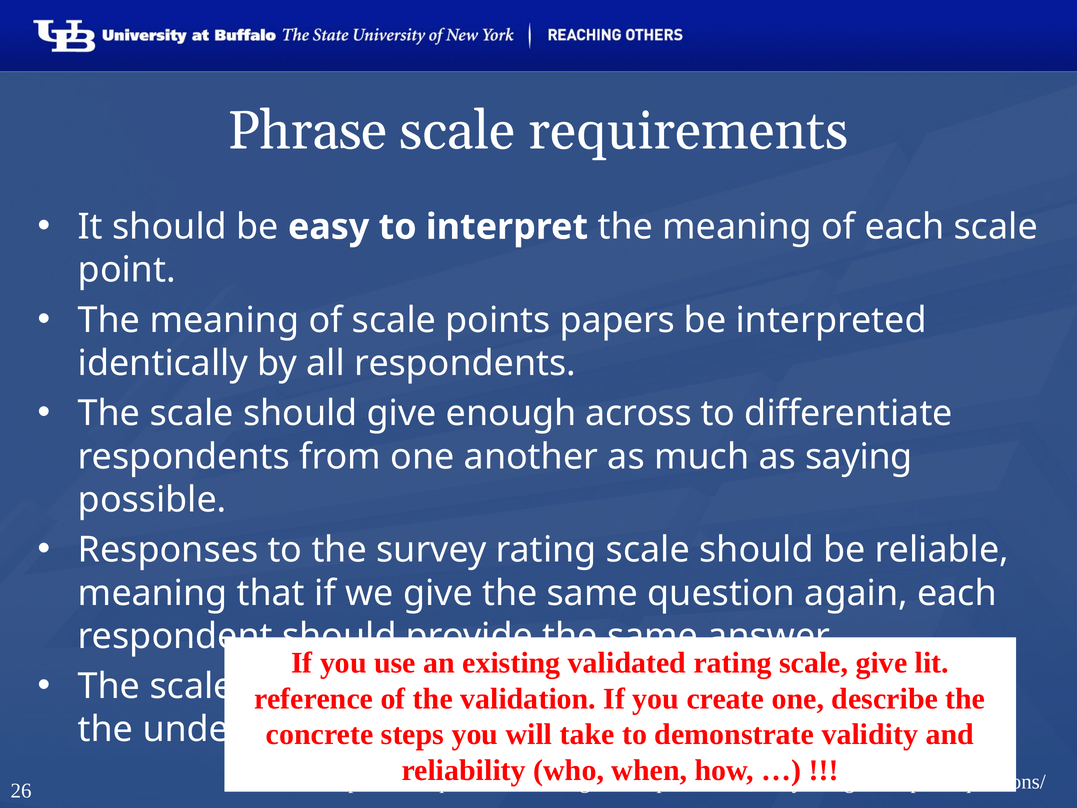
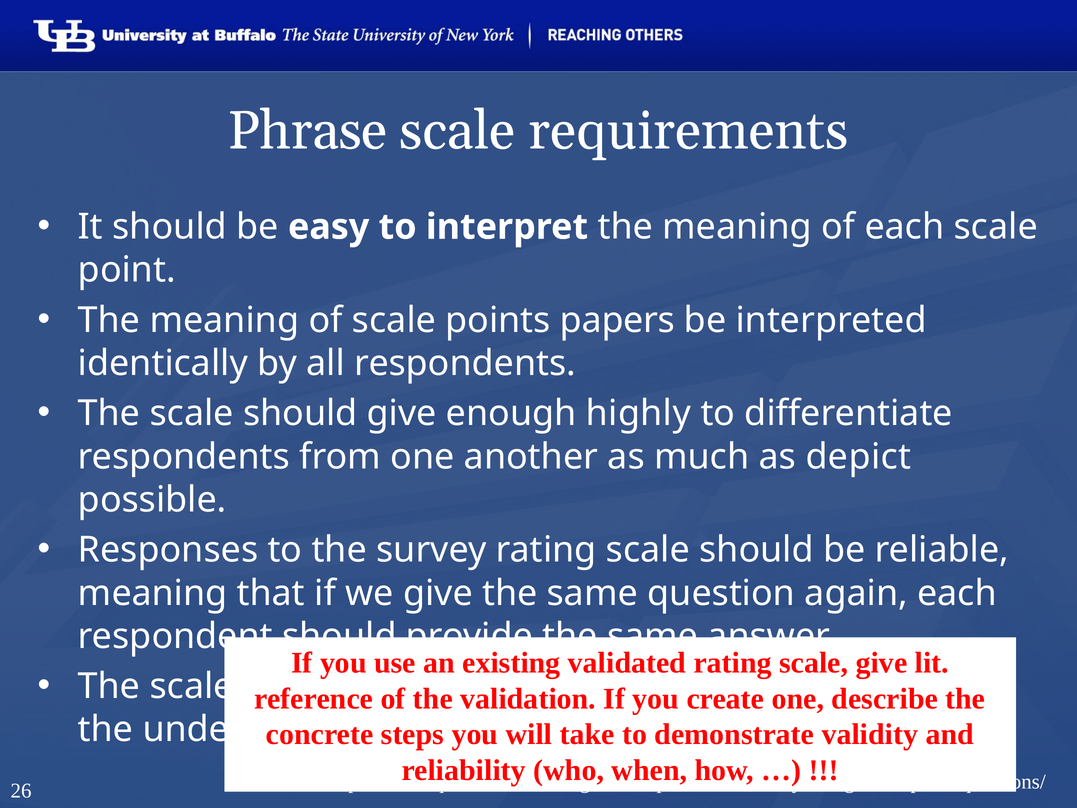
across: across -> highly (638, 413)
saying: saying -> depict (858, 457)
